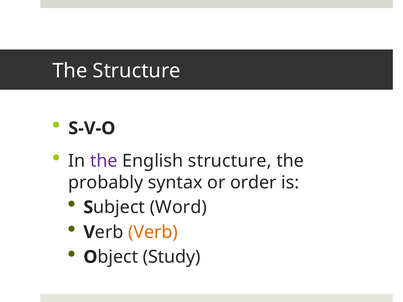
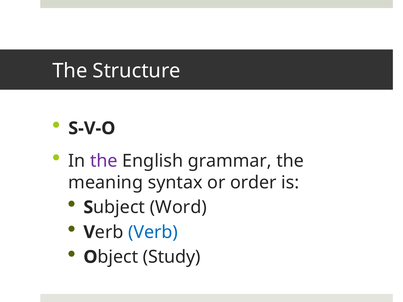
English structure: structure -> grammar (230, 161)
probably: probably -> meaning (106, 183)
Verb colour: orange -> blue (153, 232)
